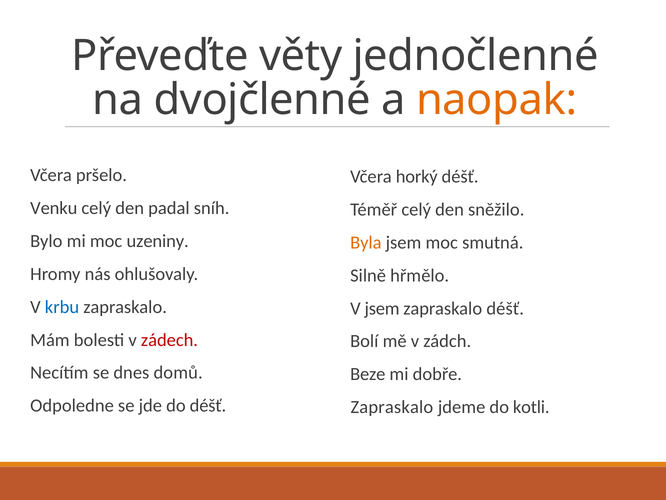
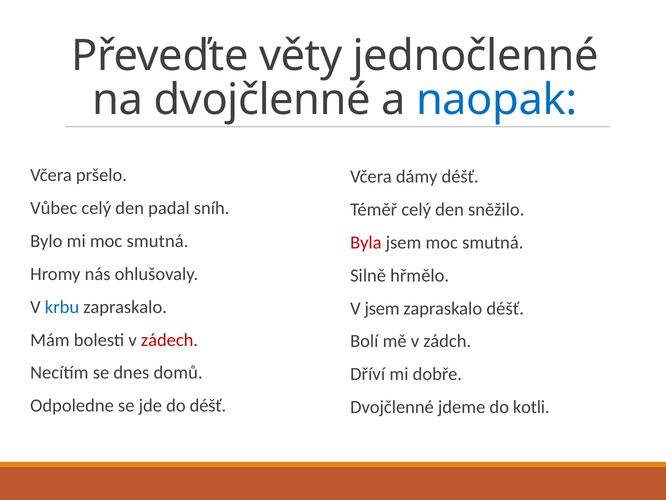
naopak colour: orange -> blue (497, 100)
horký: horký -> dámy (417, 176)
Venku: Venku -> Vůbec (54, 208)
mi moc uzeniny: uzeniny -> smutná (158, 241)
Byla colour: orange -> red (366, 242)
Beze: Beze -> Dříví (368, 374)
Zapraskalo: Zapraskalo -> Dvojčlenné (392, 407)
